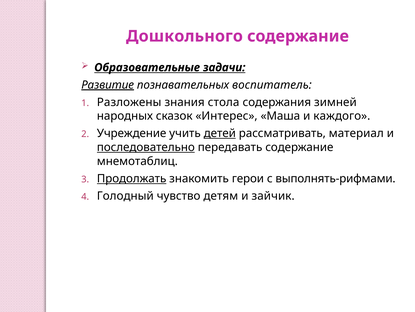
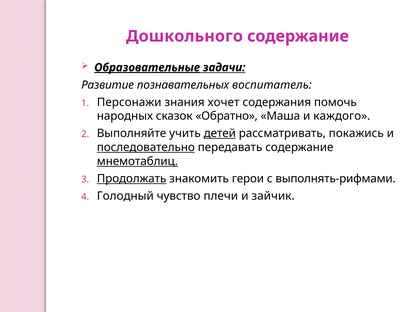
Образовательные underline: none -> present (147, 67)
Развитие underline: present -> none (108, 85)
Разложены: Разложены -> Персонажи (129, 102)
стола: стола -> хочет (224, 102)
зимней: зимней -> помочь (335, 102)
Интерес: Интерес -> Обратно (227, 116)
Учреждение: Учреждение -> Выполняйте (132, 133)
материал: материал -> покажись (356, 133)
мнемотаблиц underline: none -> present (137, 161)
детям: детям -> плечи (221, 196)
